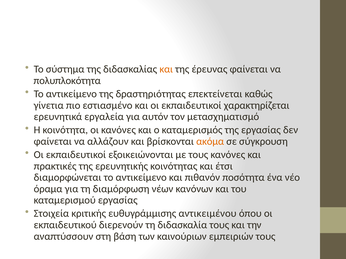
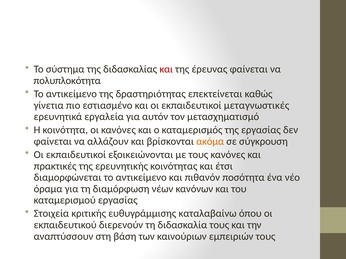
και colour: orange -> red (166, 69)
χαρακτηρίζεται: χαρακτηρίζεται -> μεταγνωστικές (257, 106)
αντικειμένου: αντικειμένου -> καταλαβαίνω (208, 214)
